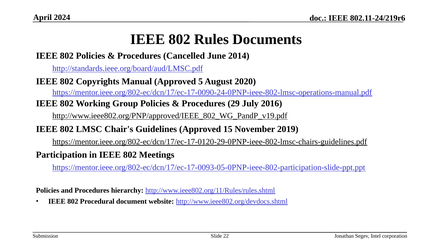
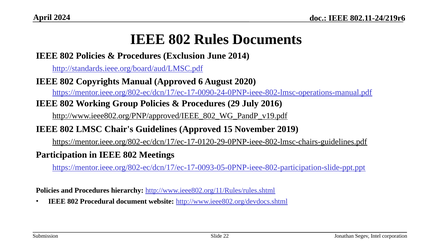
Cancelled: Cancelled -> Exclusion (184, 56)
5: 5 -> 6 (201, 81)
